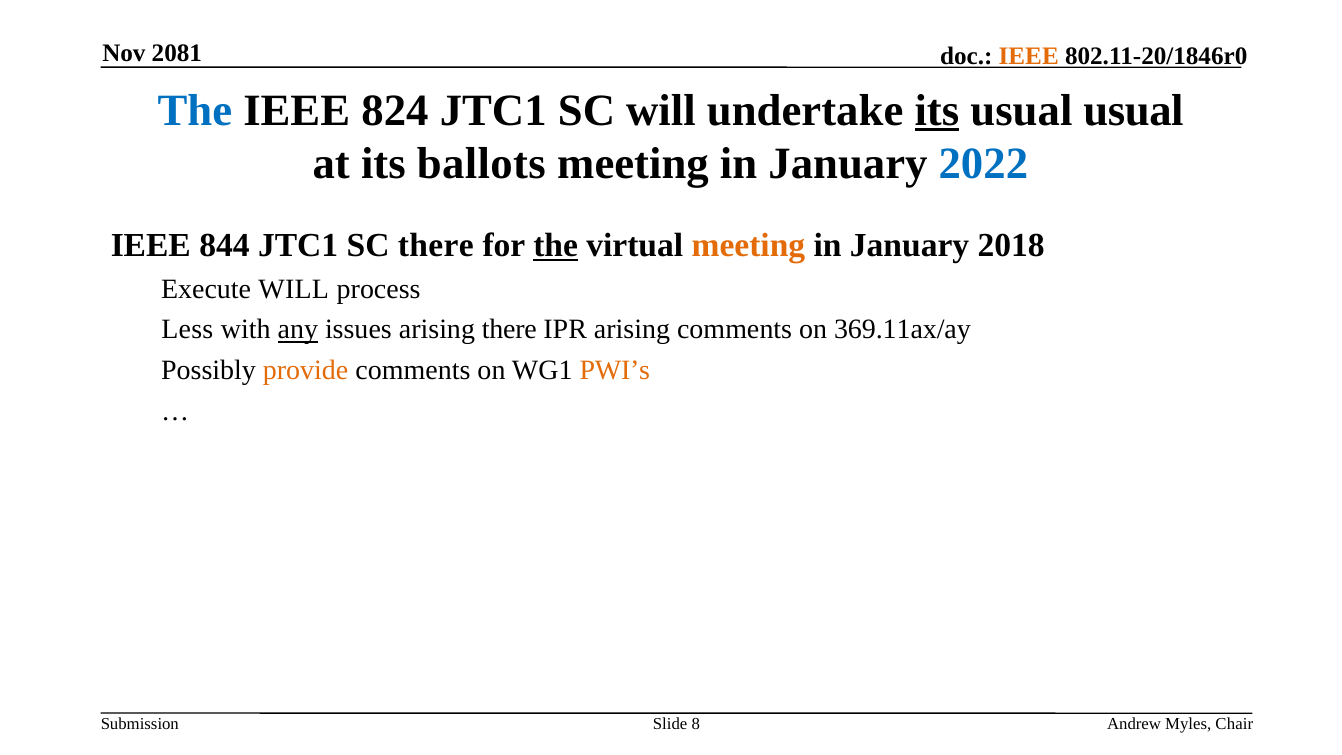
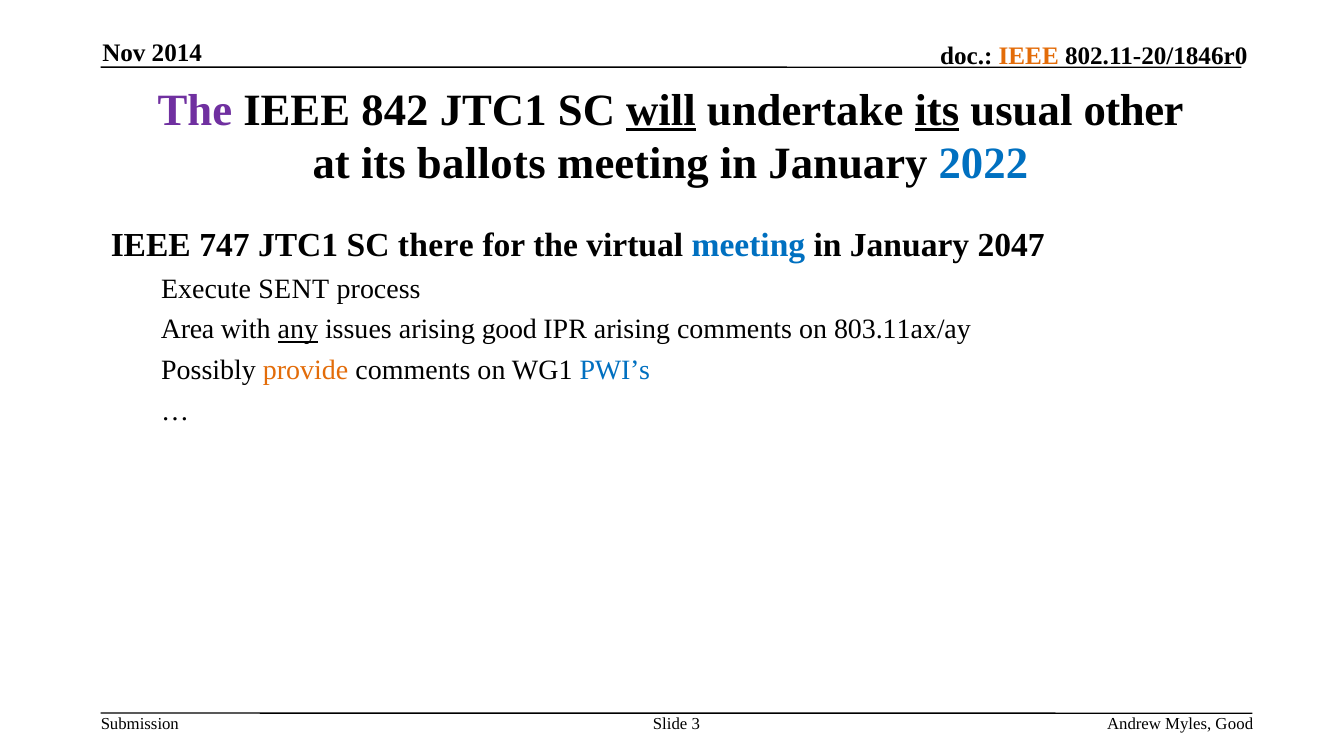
2081: 2081 -> 2014 (177, 53)
The colour: blue -> purple (195, 110)
824: 824 -> 842 (395, 110)
will underline: none -> present (661, 110)
usual usual: usual -> other (1134, 110)
844: 844 -> 747 (225, 246)
the underline: present -> none (556, 246)
meeting colour: orange -> blue (748, 246)
2018: 2018 -> 2047 (1011, 246)
Execute WILL: WILL -> SENT (294, 289)
Less: Less -> Area (188, 330)
arising there: there -> good (509, 330)
369.11ax/ay: 369.11ax/ay -> 803.11ax/ay (902, 330)
PWI’s colour: orange -> blue (615, 370)
8: 8 -> 3 (696, 724)
Myles Chair: Chair -> Good (1234, 724)
